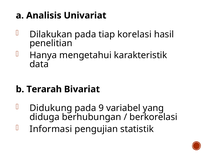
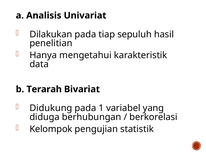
korelasi: korelasi -> sepuluh (135, 34)
9: 9 -> 1 (101, 108)
Informasi: Informasi -> Kelompok (51, 129)
